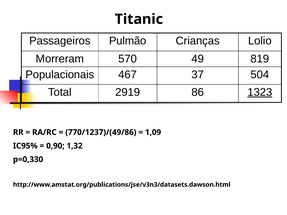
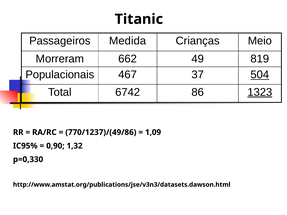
Pulmão: Pulmão -> Medida (128, 41)
Lolio: Lolio -> Meio (260, 41)
570: 570 -> 662 (128, 59)
504 underline: none -> present (260, 75)
2919: 2919 -> 6742 (128, 92)
